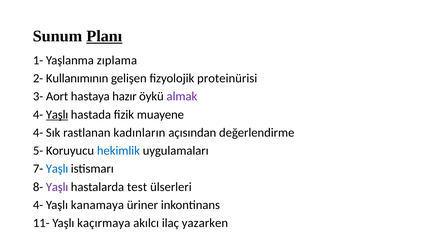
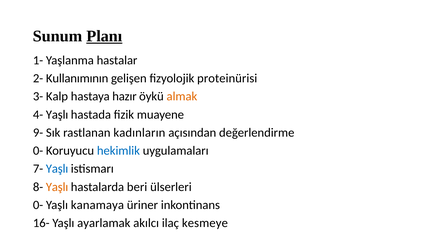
zıplama: zıplama -> hastalar (117, 60)
Aort: Aort -> Kalp (57, 96)
almak colour: purple -> orange (182, 96)
Yaşlı underline: present -> none (57, 115)
4-: 4- -> 9- (38, 133)
5-: 5- -> 0- (38, 151)
Yaşlı colour: purple -> orange (57, 187)
test: test -> beri (137, 187)
4-: 4- -> 0- (38, 205)
11-: 11- -> 16- (41, 223)
kaçırmaya: kaçırmaya -> ayarlamak (104, 223)
yazarken: yazarken -> kesmeye (205, 223)
